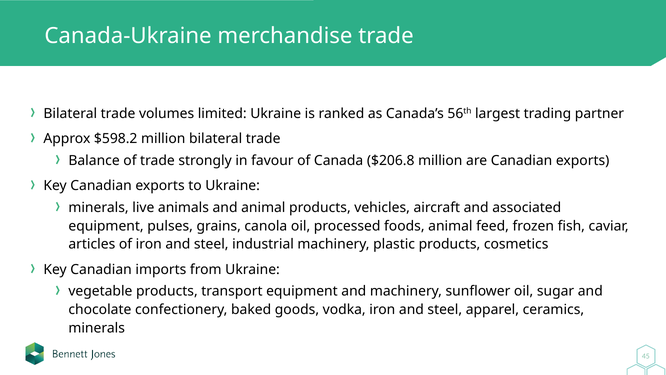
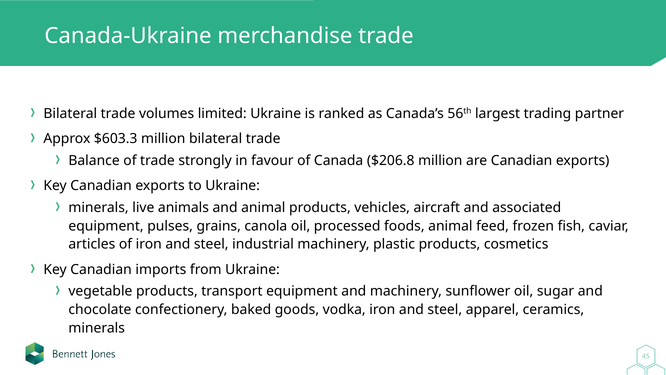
$598.2: $598.2 -> $603.3 (116, 139)
